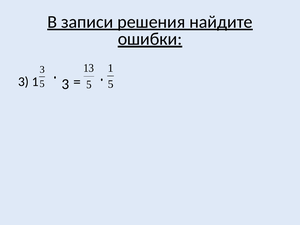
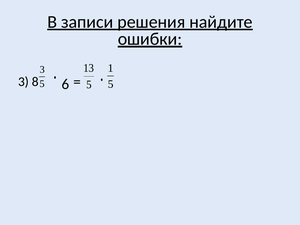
3: 3 -> 6 (65, 84)
3 1: 1 -> 8 (35, 82)
